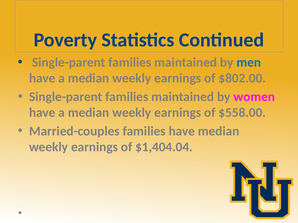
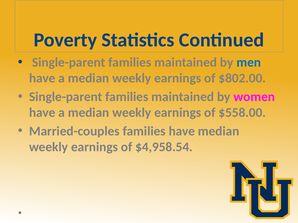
$1,404.04: $1,404.04 -> $4,958.54 (164, 147)
